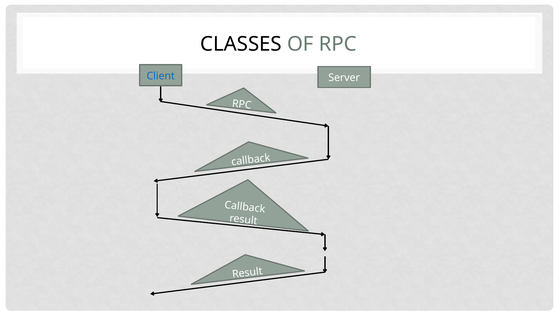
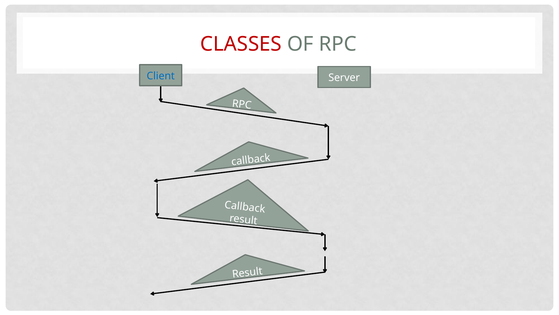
CLASSES colour: black -> red (241, 44)
